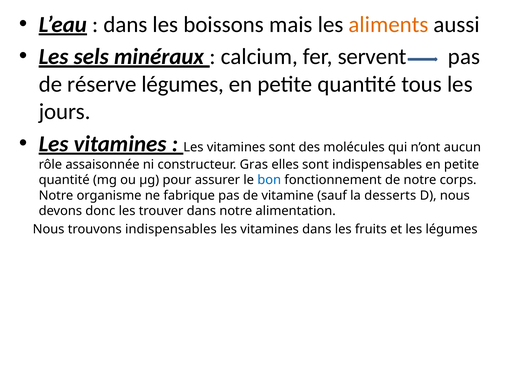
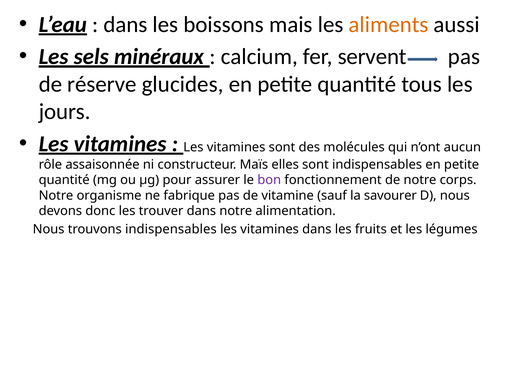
réserve légumes: légumes -> glucides (183, 84)
Gras: Gras -> Maïs (254, 165)
bon colour: blue -> purple (269, 180)
desserts: desserts -> savourer (390, 196)
